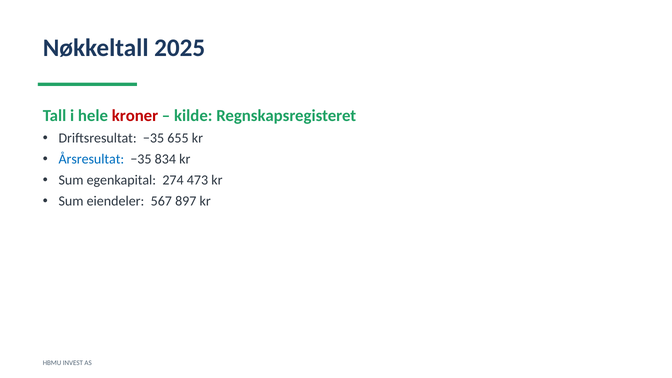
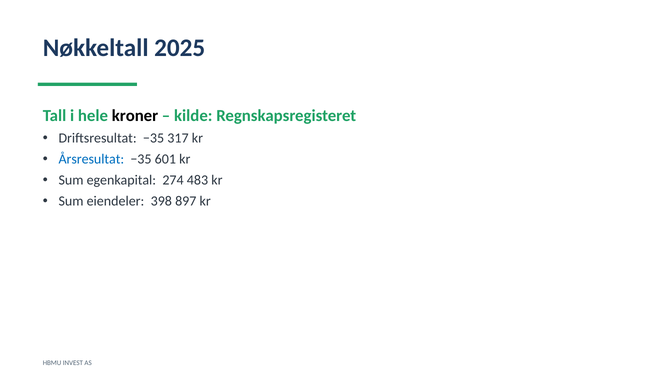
kroner colour: red -> black (135, 116)
655: 655 -> 317 (178, 138)
834: 834 -> 601 (165, 159)
473: 473 -> 483 (198, 180)
567: 567 -> 398 (161, 201)
